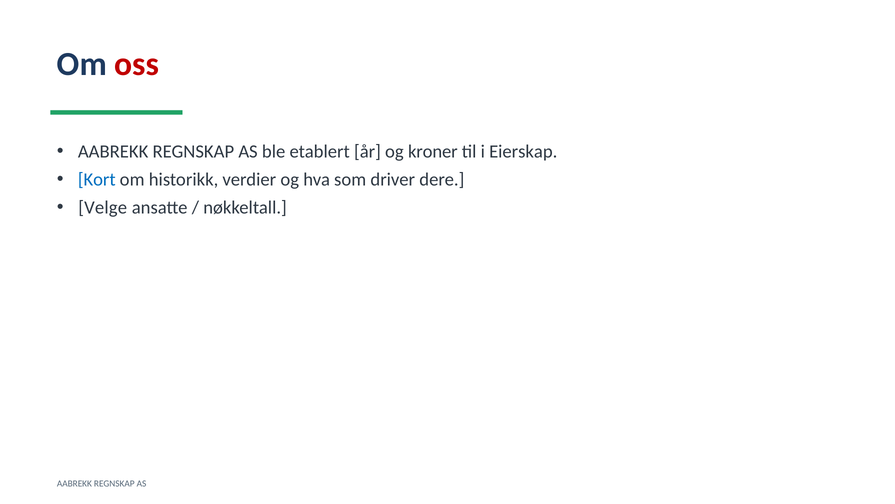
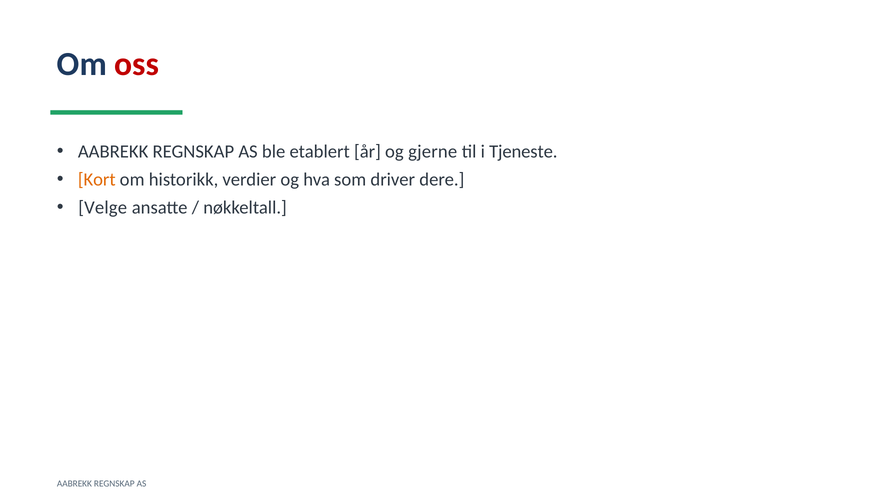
kroner: kroner -> gjerne (433, 152)
Eierskap: Eierskap -> Tjeneste (523, 152)
Kort colour: blue -> orange (97, 180)
